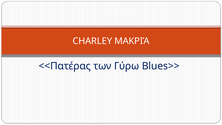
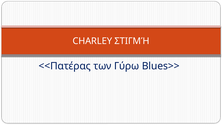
ΜΑΚΡΙΆ: ΜΑΚΡΙΆ -> ΣΤΙΓΜΉ (132, 41)
